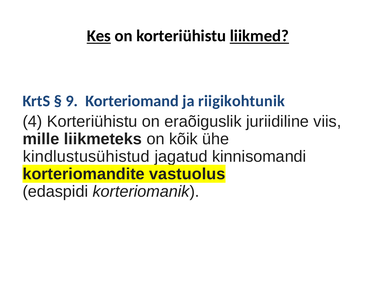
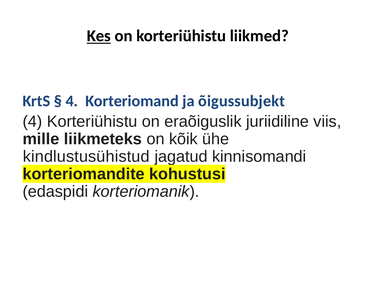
liikmed underline: present -> none (259, 36)
9: 9 -> 4 (72, 101)
riigikohtunik: riigikohtunik -> õigussubjekt (242, 101)
vastuolus: vastuolus -> kohustusi (187, 174)
